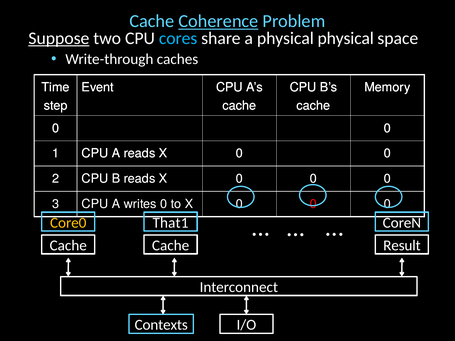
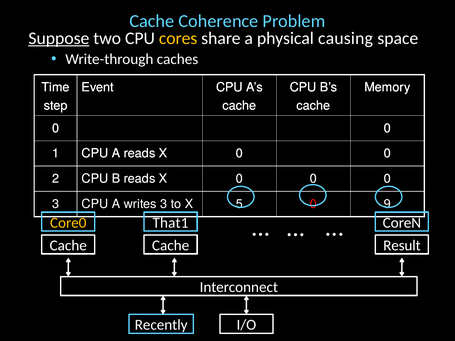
Coherence underline: present -> none (218, 21)
cores colour: light blue -> yellow (178, 38)
physical physical: physical -> causing (345, 38)
writes 0: 0 -> 3 (164, 204)
to X 0: 0 -> 5 (239, 204)
0: 0 -> 9 (387, 204)
Contexts: Contexts -> Recently (161, 325)
